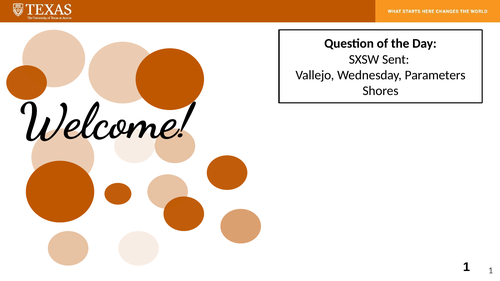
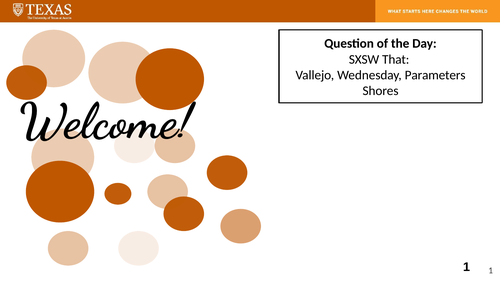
Sent: Sent -> That (396, 59)
